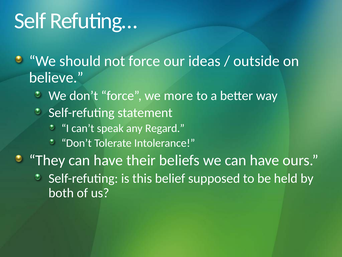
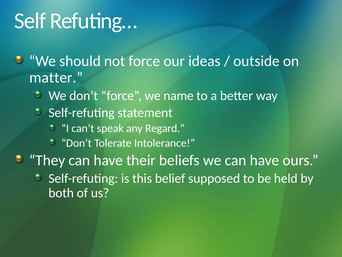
believe: believe -> matter (56, 77)
more: more -> name (179, 95)
